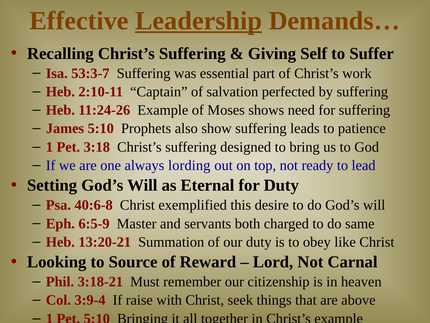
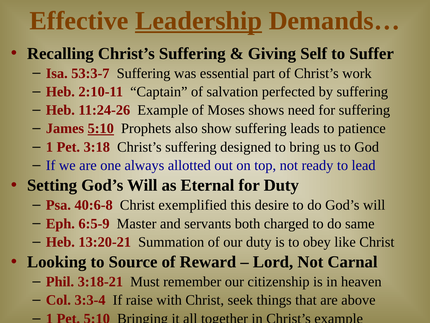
5:10 underline: none -> present (101, 128)
lording: lording -> allotted (189, 165)
3:9-4: 3:9-4 -> 3:3-4 (90, 300)
